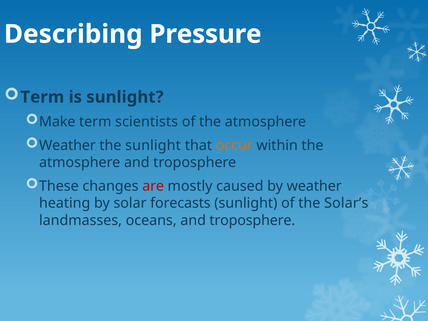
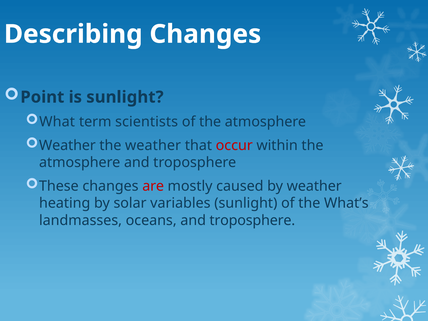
Describing Pressure: Pressure -> Changes (205, 34)
Term: Term -> Point (42, 97)
Make: Make -> What (57, 122)
the sunlight: sunlight -> weather (153, 145)
occur colour: orange -> red (234, 145)
forecasts: forecasts -> variables (180, 203)
Solar’s: Solar’s -> What’s (346, 203)
